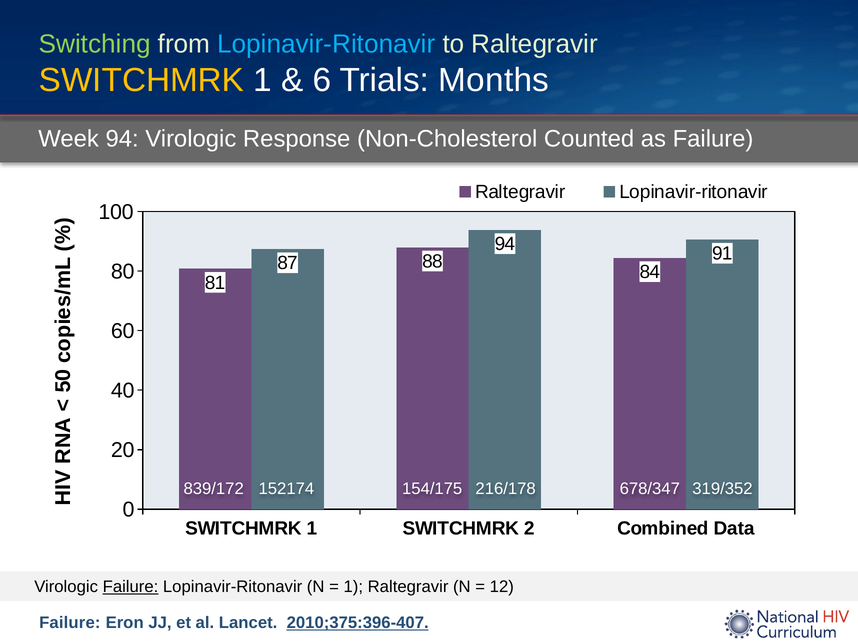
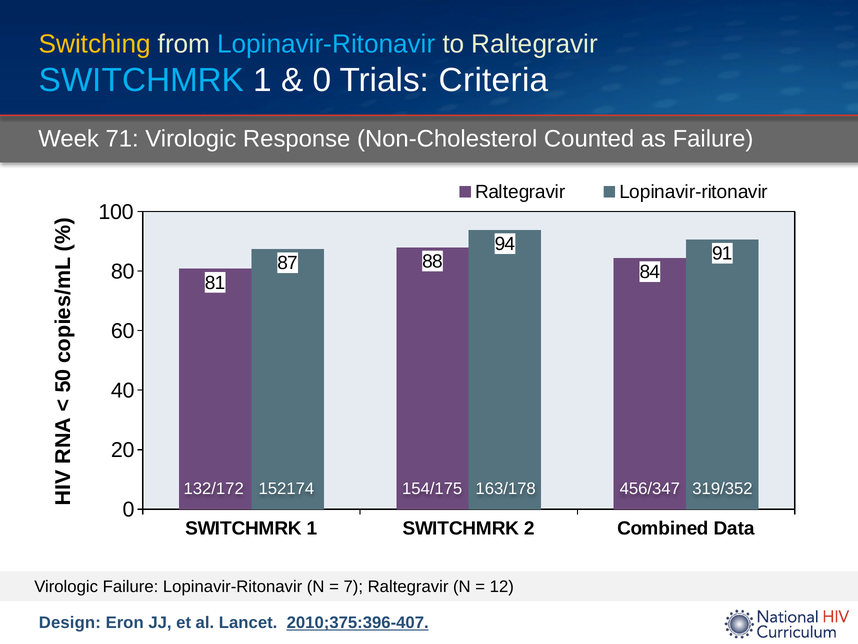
Switching colour: light green -> yellow (95, 44)
SWITCHMRK colour: yellow -> light blue (142, 80)
6: 6 -> 0 (322, 80)
Months: Months -> Criteria (494, 80)
Week 94: 94 -> 71 (122, 139)
839/172: 839/172 -> 132/172 (214, 488)
216/178: 216/178 -> 163/178 (506, 488)
678/347: 678/347 -> 456/347 (650, 488)
Failure underline: present -> none (131, 586)
1: 1 -> 7 (353, 586)
Failure: Failure -> Design (70, 622)
